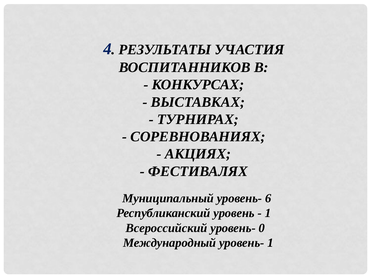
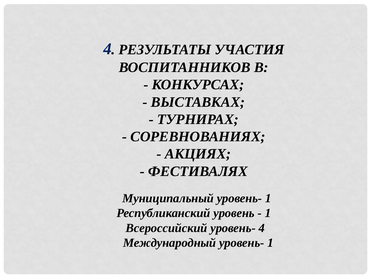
Муниципальный уровень- 6: 6 -> 1 (268, 198)
уровень- 0: 0 -> 4 (262, 228)
